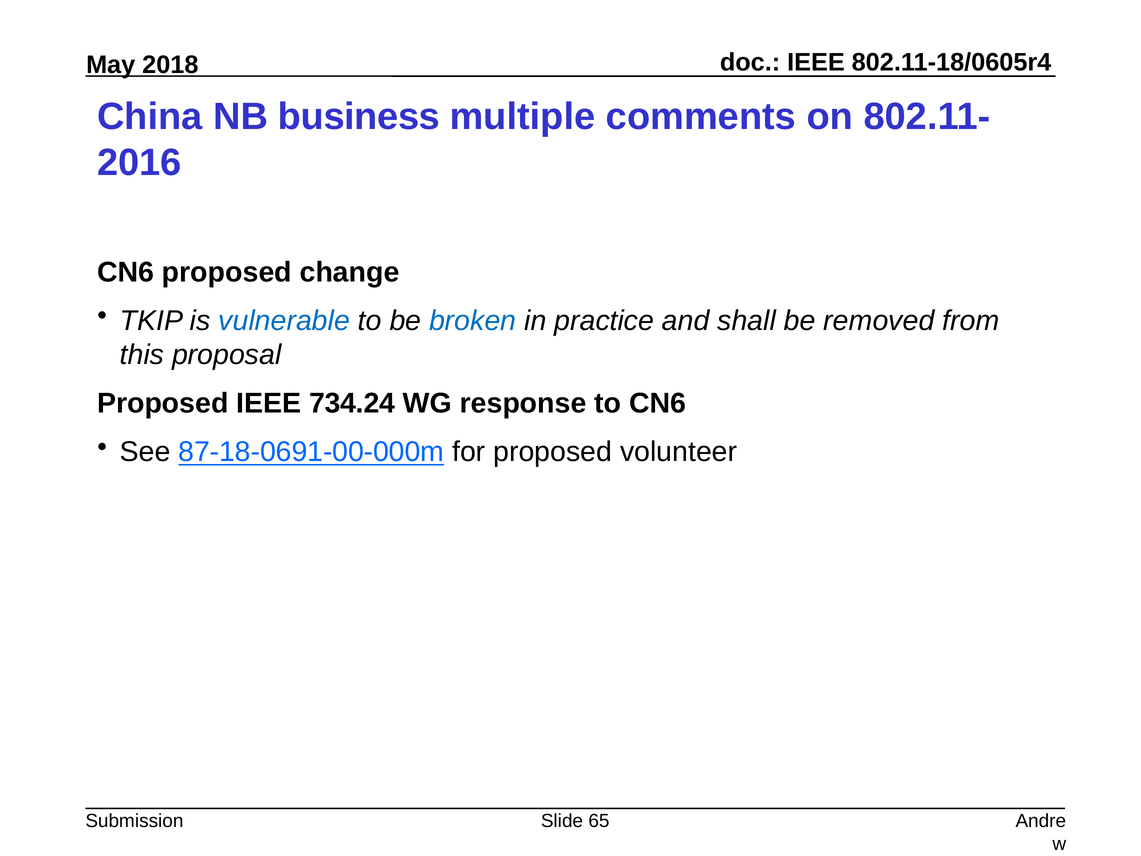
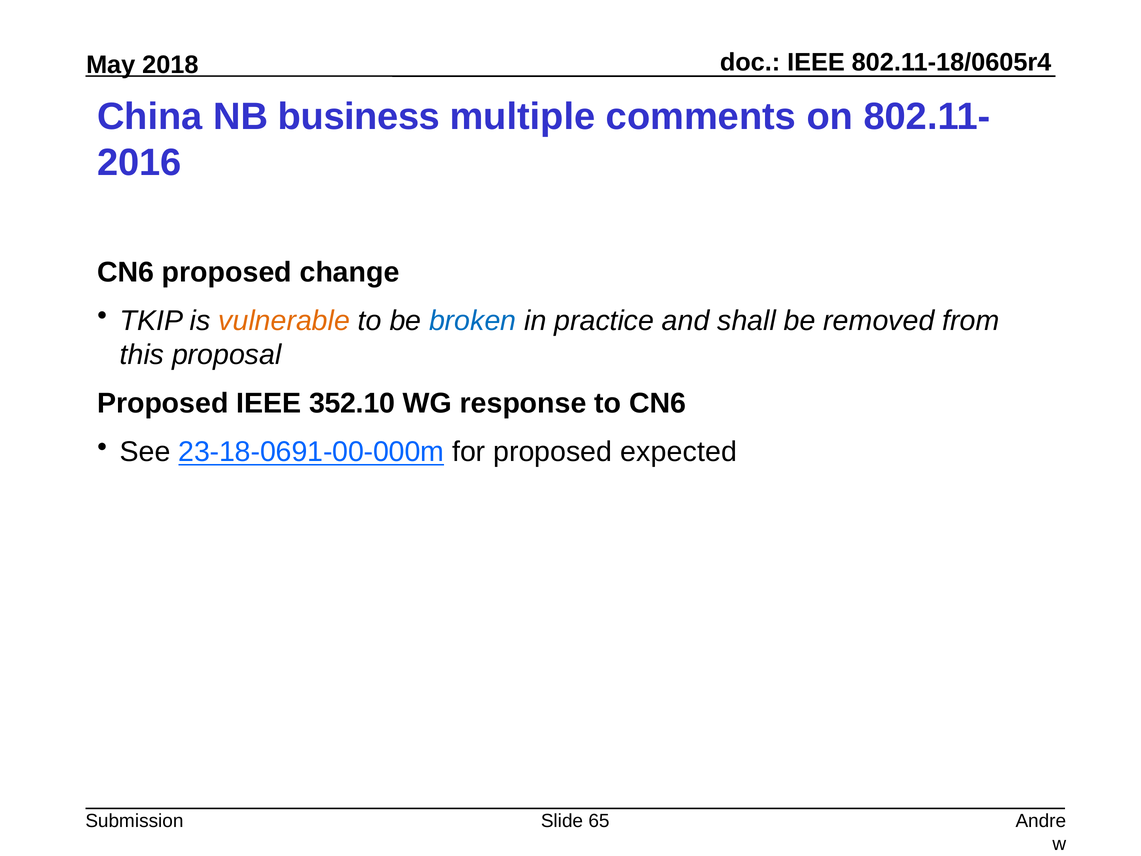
vulnerable colour: blue -> orange (284, 321)
734.24: 734.24 -> 352.10 (352, 403)
87-18-0691-00-000m: 87-18-0691-00-000m -> 23-18-0691-00-000m (311, 452)
volunteer: volunteer -> expected (679, 452)
